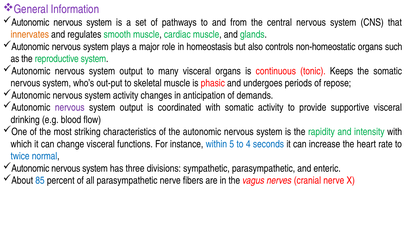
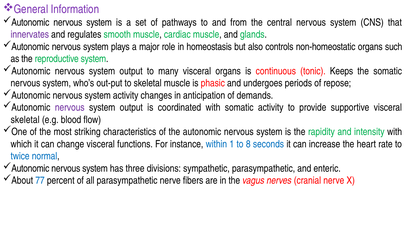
innervates colour: orange -> purple (30, 35)
drinking: drinking -> skeletal (25, 120)
5: 5 -> 1 (232, 144)
4: 4 -> 8 (248, 144)
85: 85 -> 77 (40, 180)
